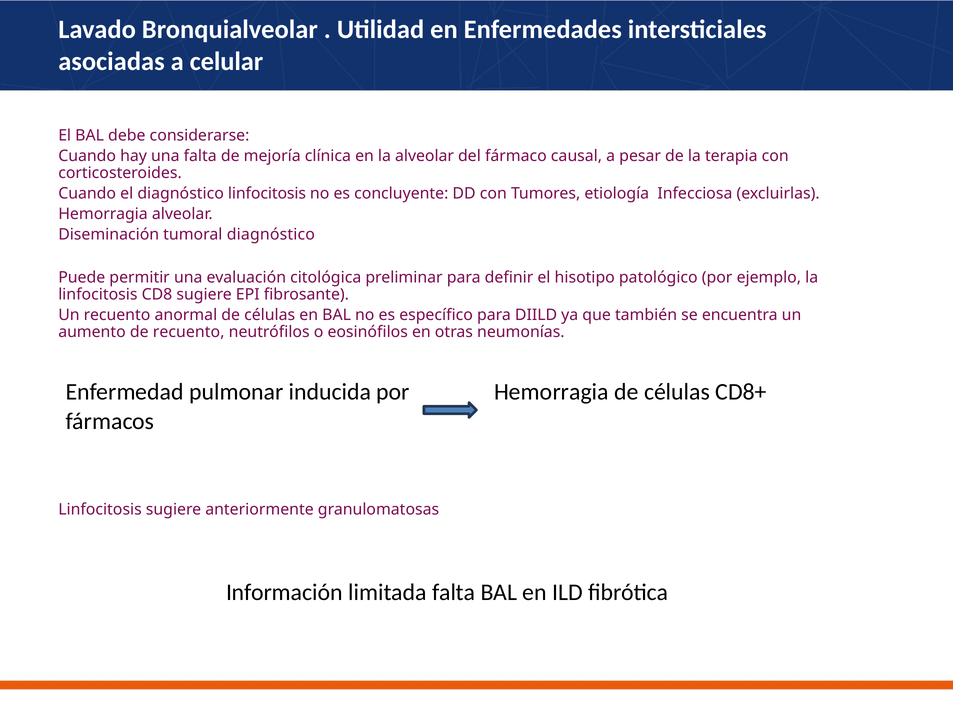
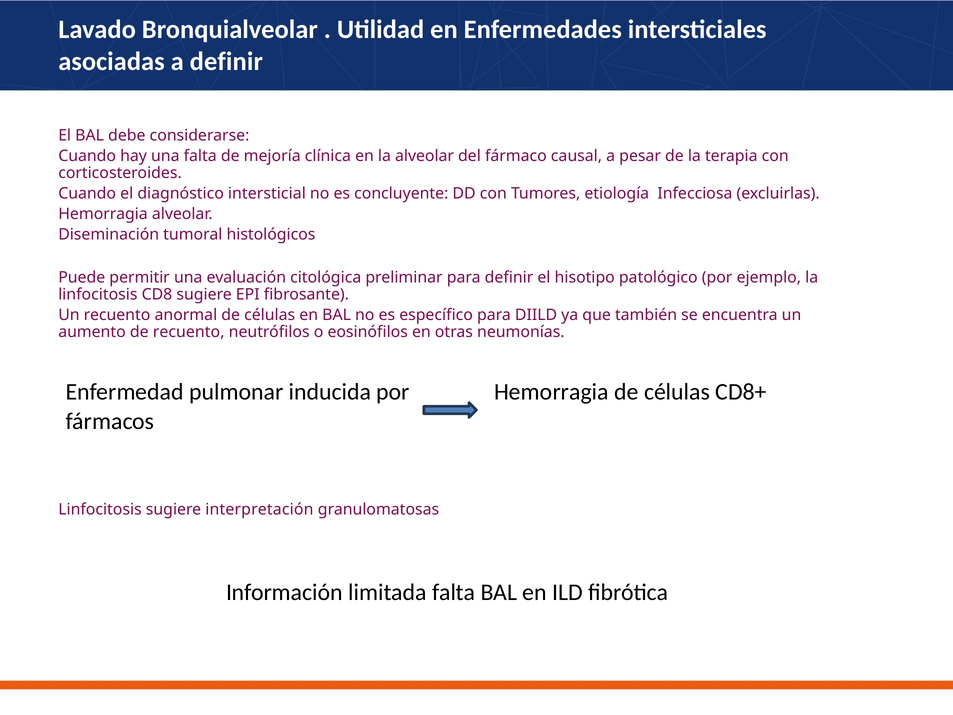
a celular: celular -> definir (226, 61)
diagnóstico linfocitosis: linfocitosis -> intersticial (267, 193)
tumoral diagnóstico: diagnóstico -> histológicos (271, 234)
anteriormente: anteriormente -> interpretación (259, 509)
